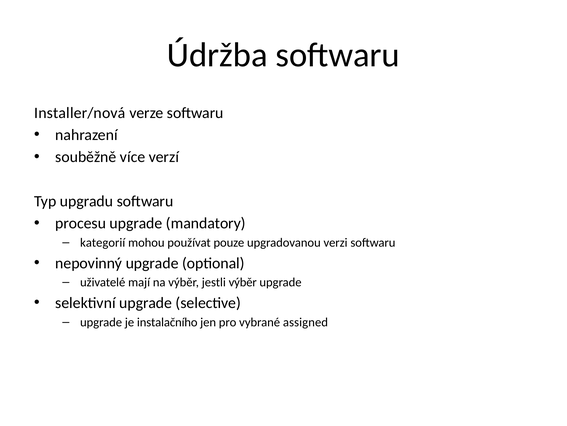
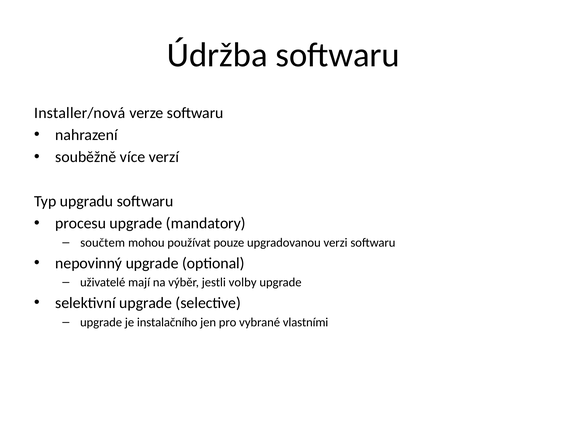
kategorií: kategorií -> součtem (103, 242)
jestli výběr: výběr -> volby (243, 282)
assigned: assigned -> vlastními (306, 322)
